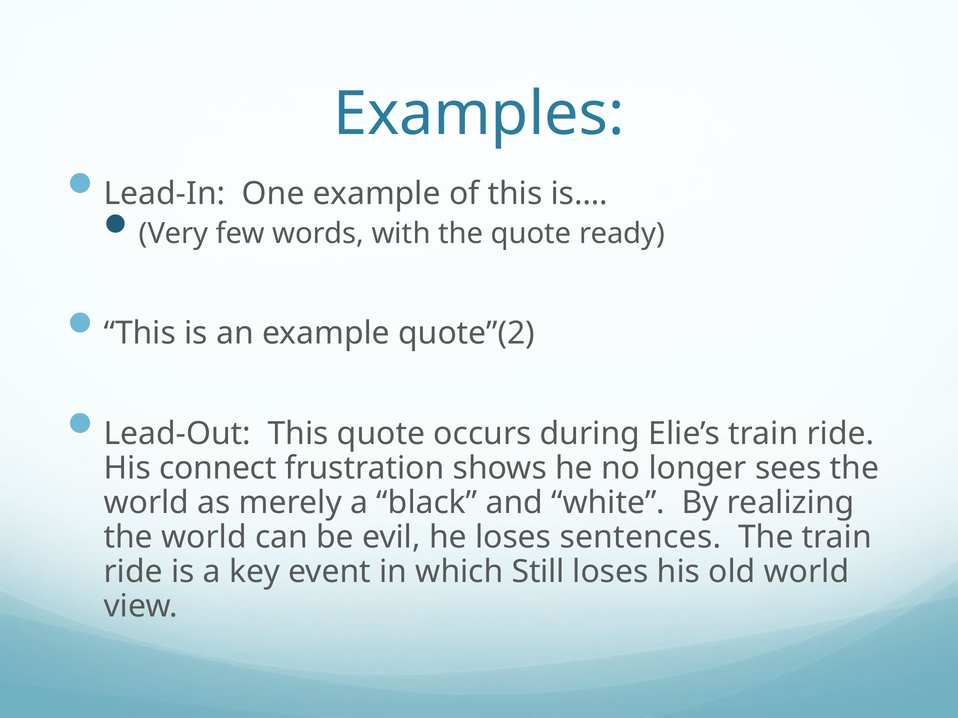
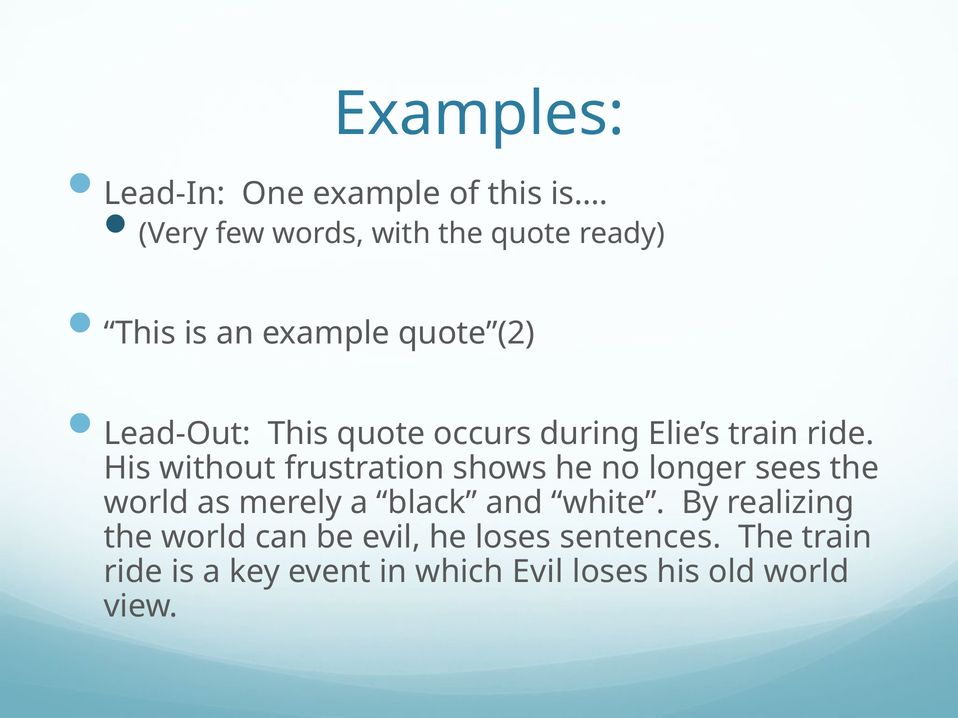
connect: connect -> without (218, 468)
which Still: Still -> Evil (538, 572)
